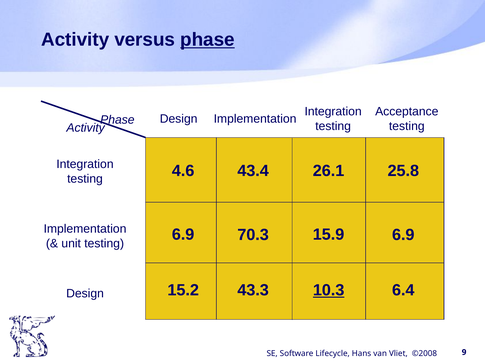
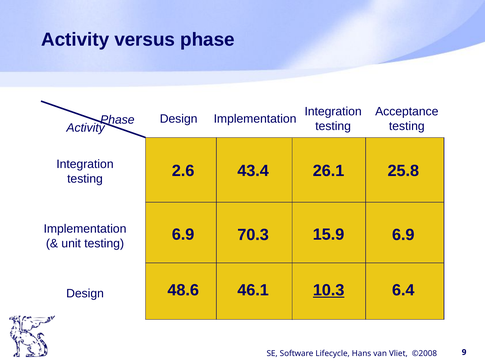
phase underline: present -> none (207, 40)
4.6: 4.6 -> 2.6 (183, 171)
15.2: 15.2 -> 48.6 (183, 290)
43.3: 43.3 -> 46.1 (253, 290)
